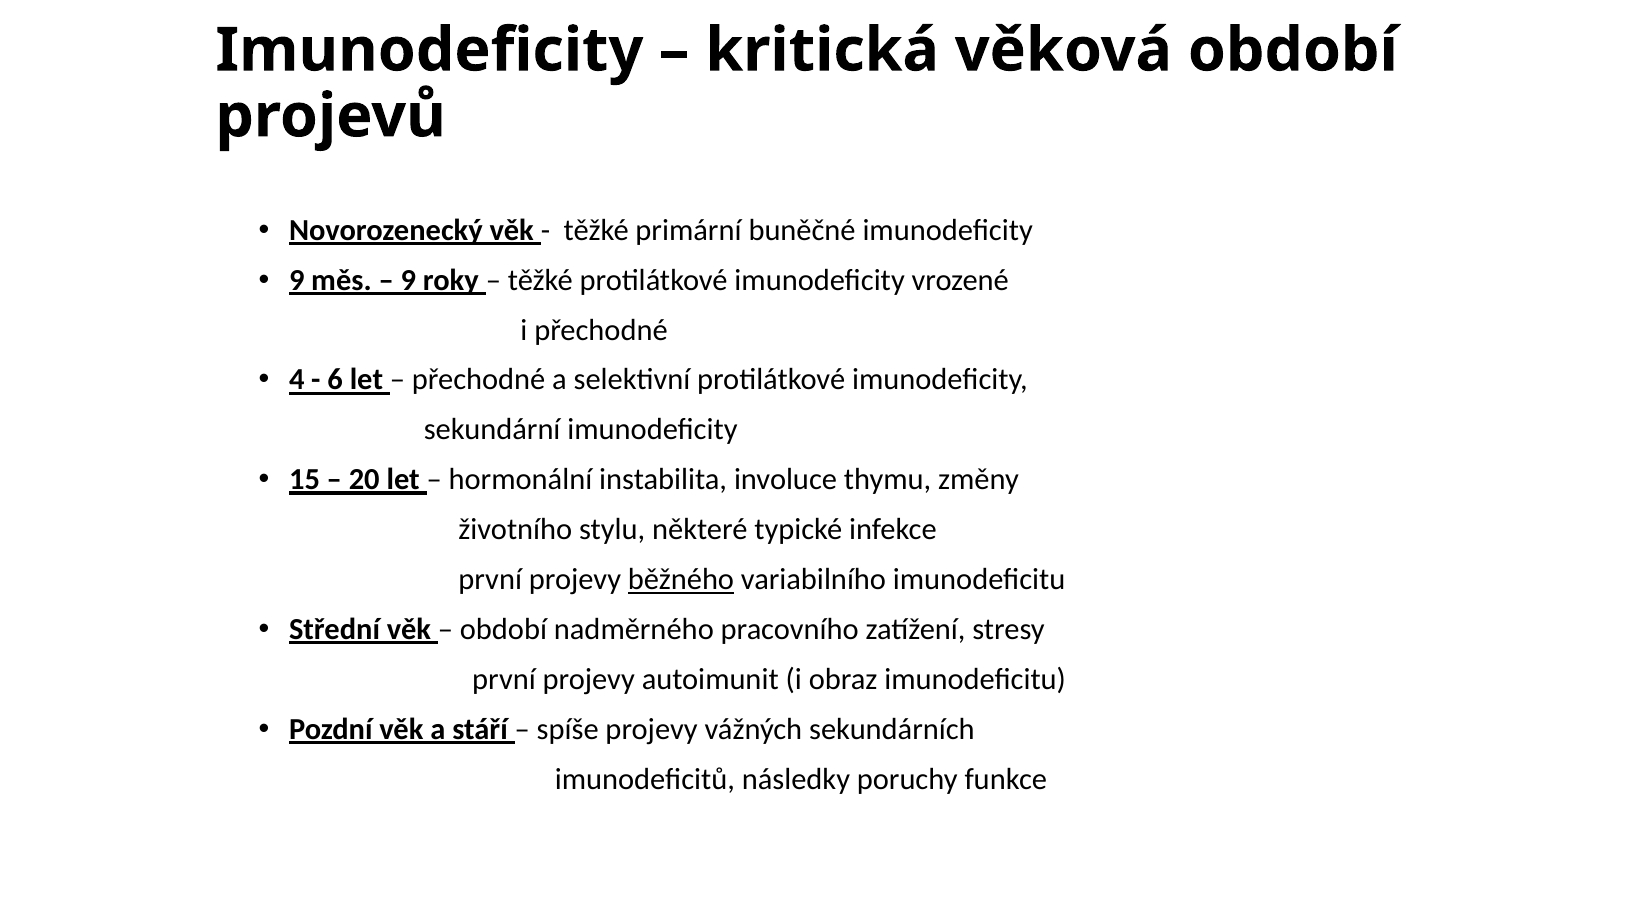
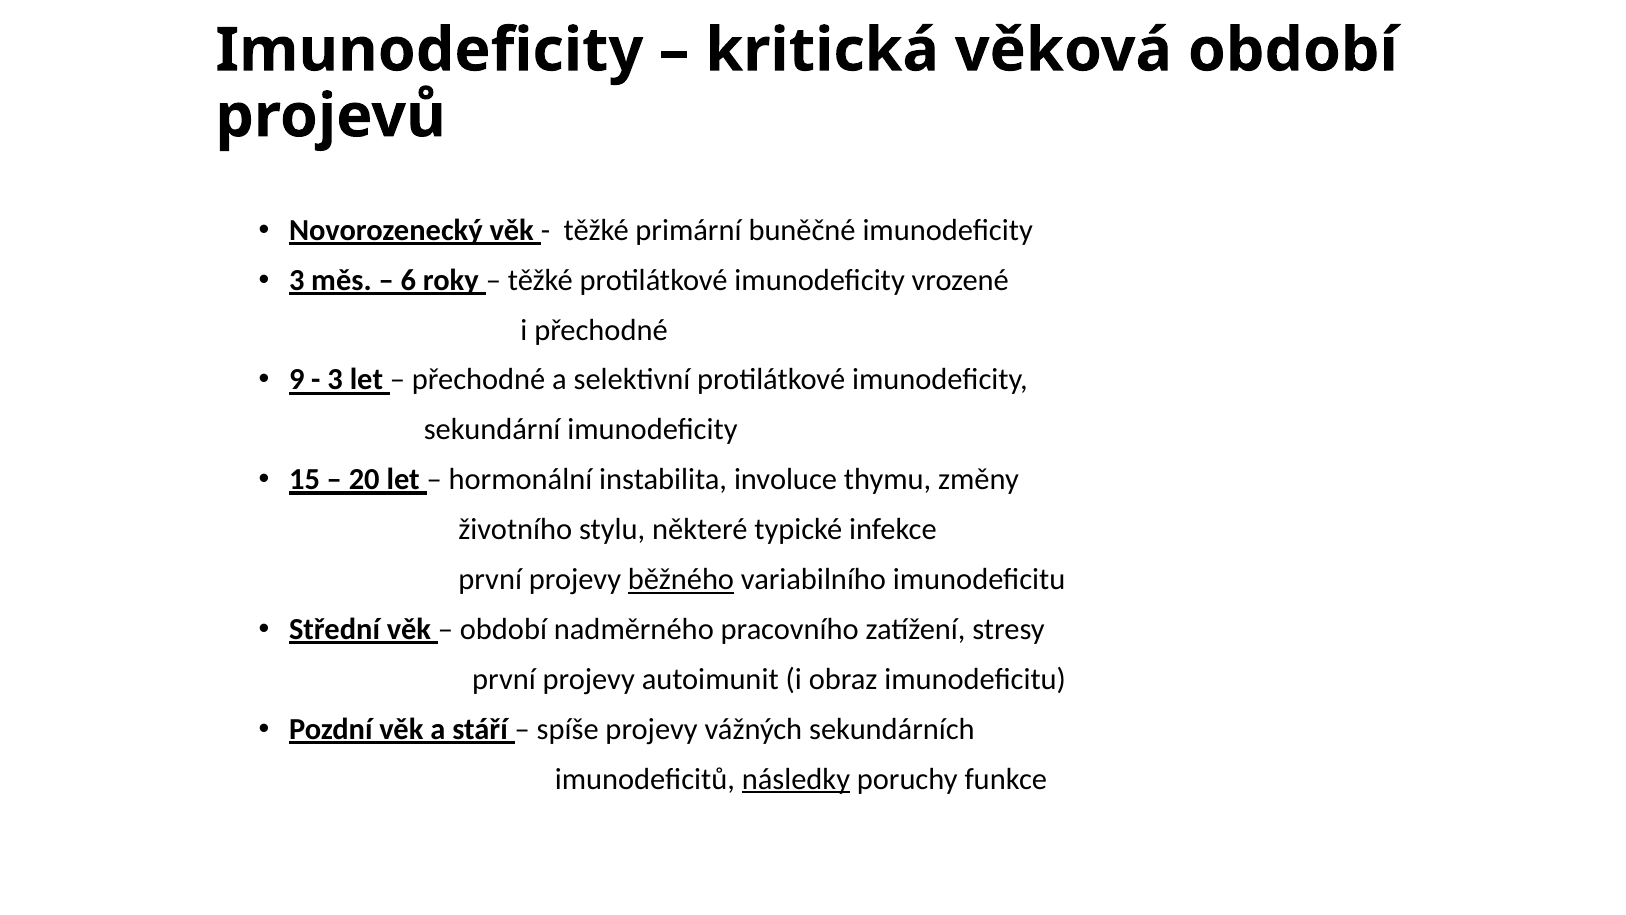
9: 9 -> 3 (297, 280)
9: 9 -> 6 (408, 280)
4: 4 -> 9 (297, 380)
6: 6 -> 3 (335, 380)
následky underline: none -> present (796, 779)
